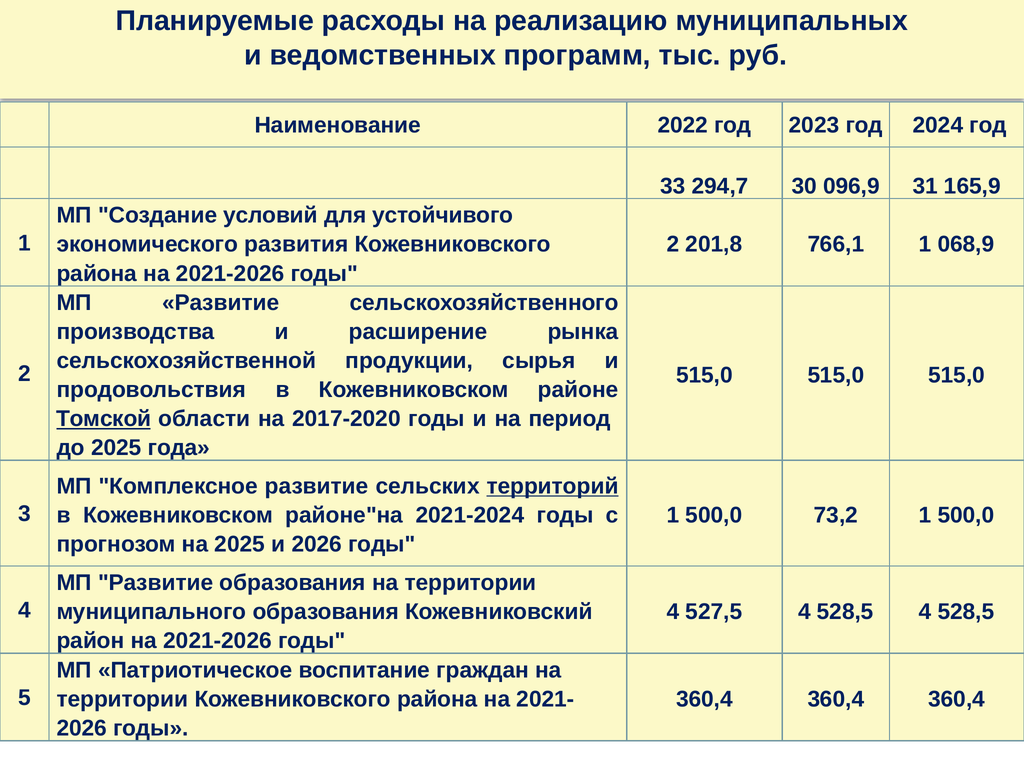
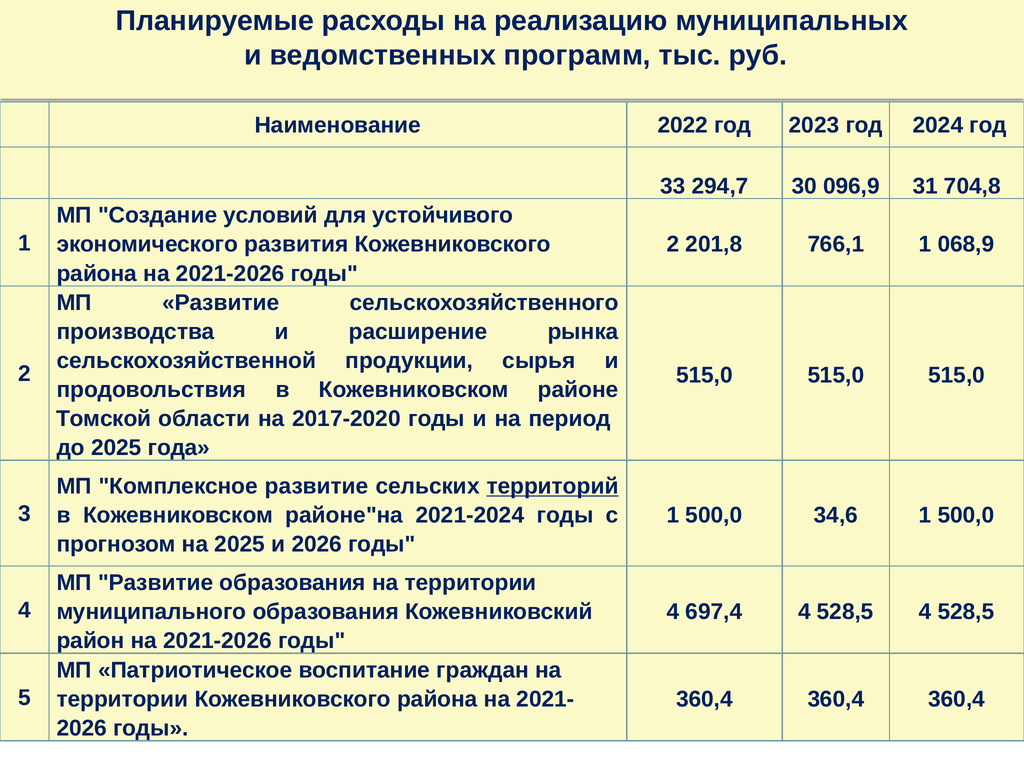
165,9: 165,9 -> 704,8 (972, 186)
Томской underline: present -> none (104, 419)
73,2: 73,2 -> 34,6 (836, 515)
527,5: 527,5 -> 697,4 (714, 612)
